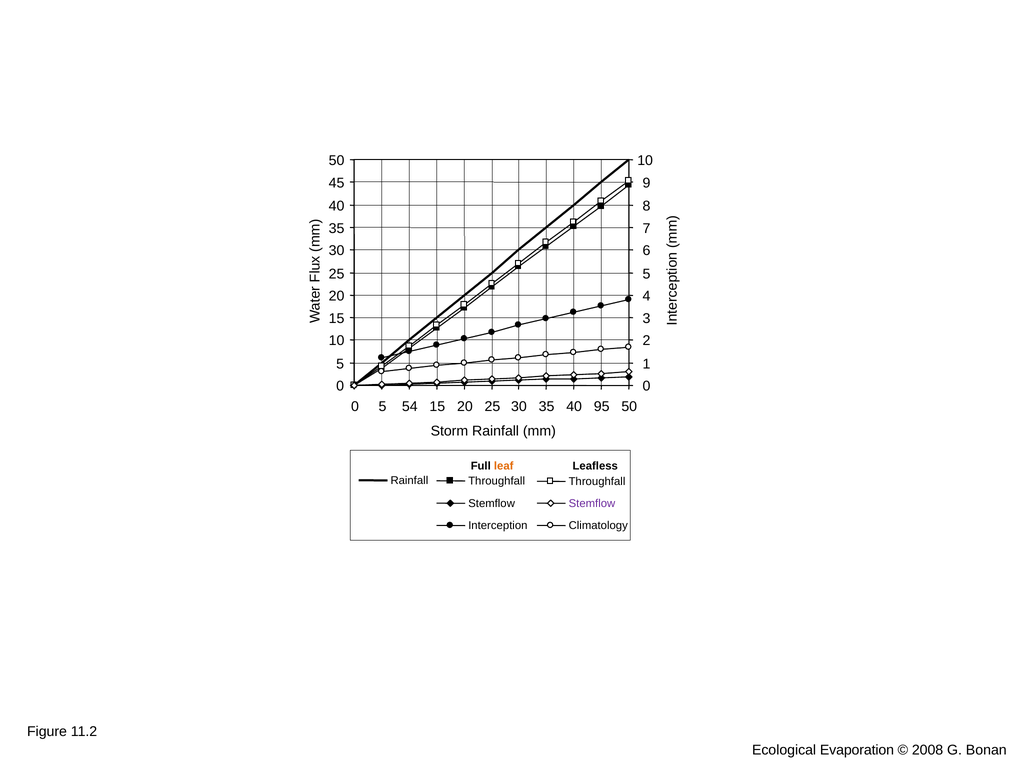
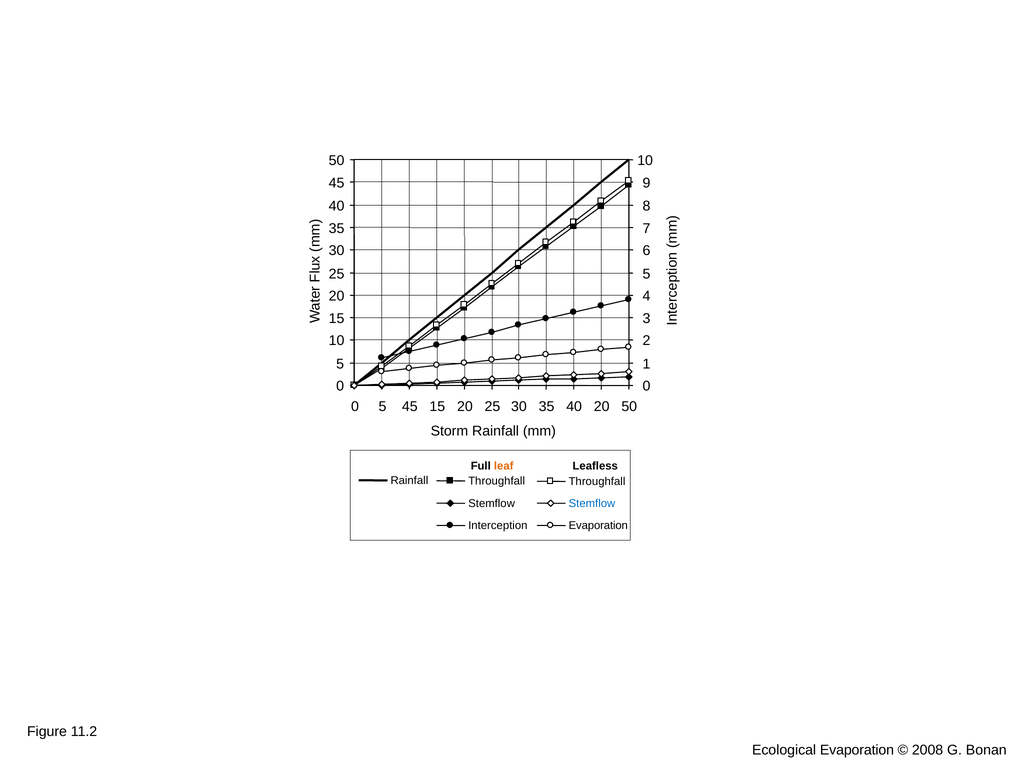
5 54: 54 -> 45 (410, 407)
40 95: 95 -> 20 (602, 407)
Stemflow colour: purple -> blue (592, 504)
Interception Climatology: Climatology -> Evaporation (598, 526)
